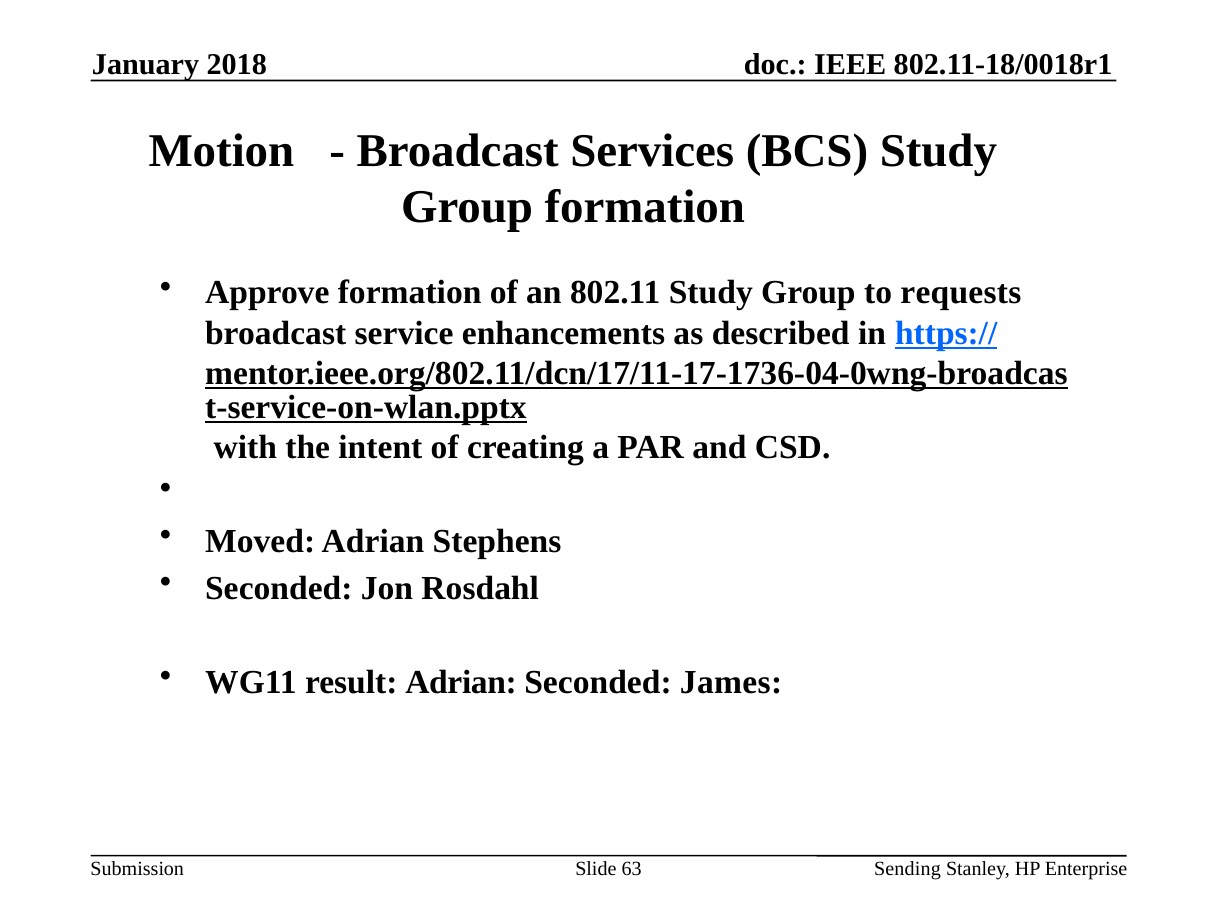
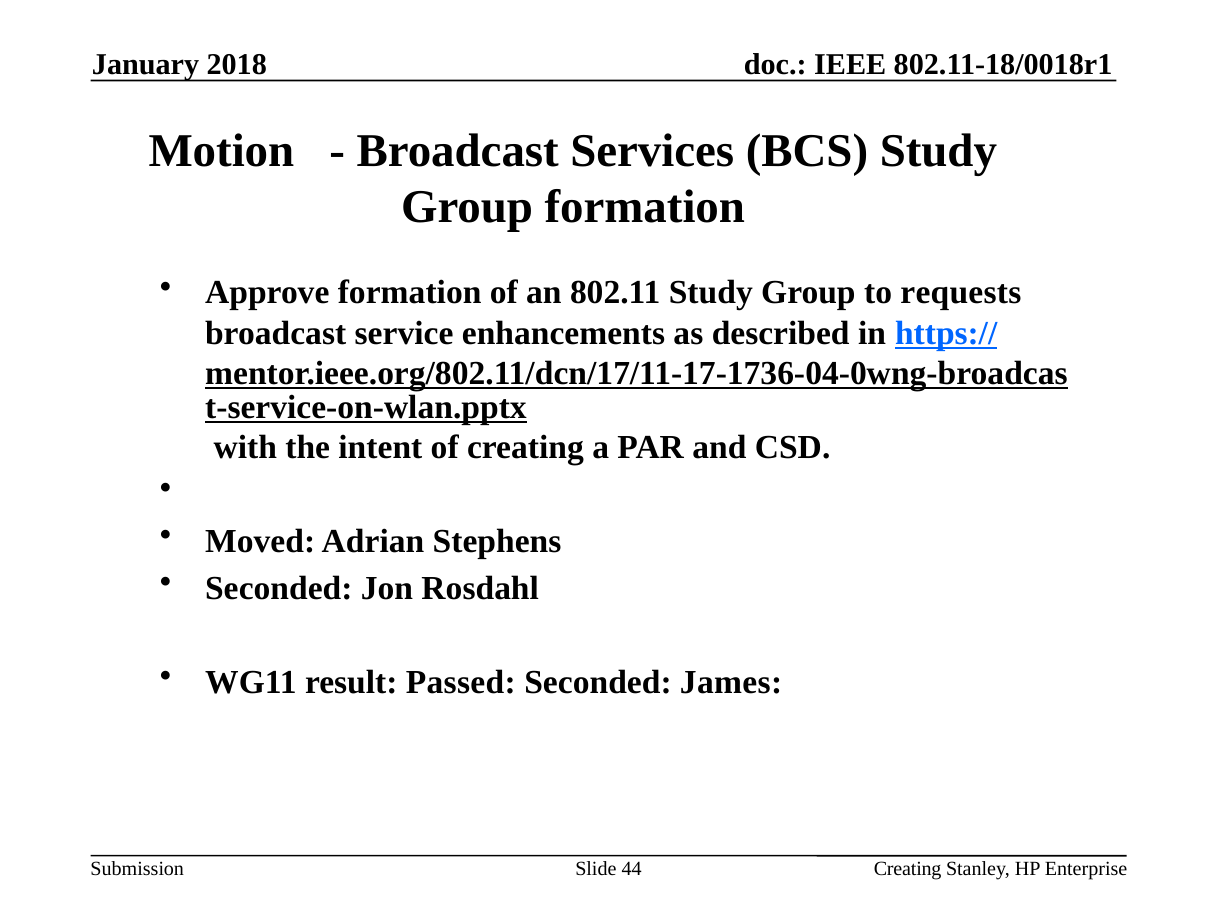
result Adrian: Adrian -> Passed (461, 682)
63: 63 -> 44 (632, 868)
Sending: Sending -> Creating (908, 868)
